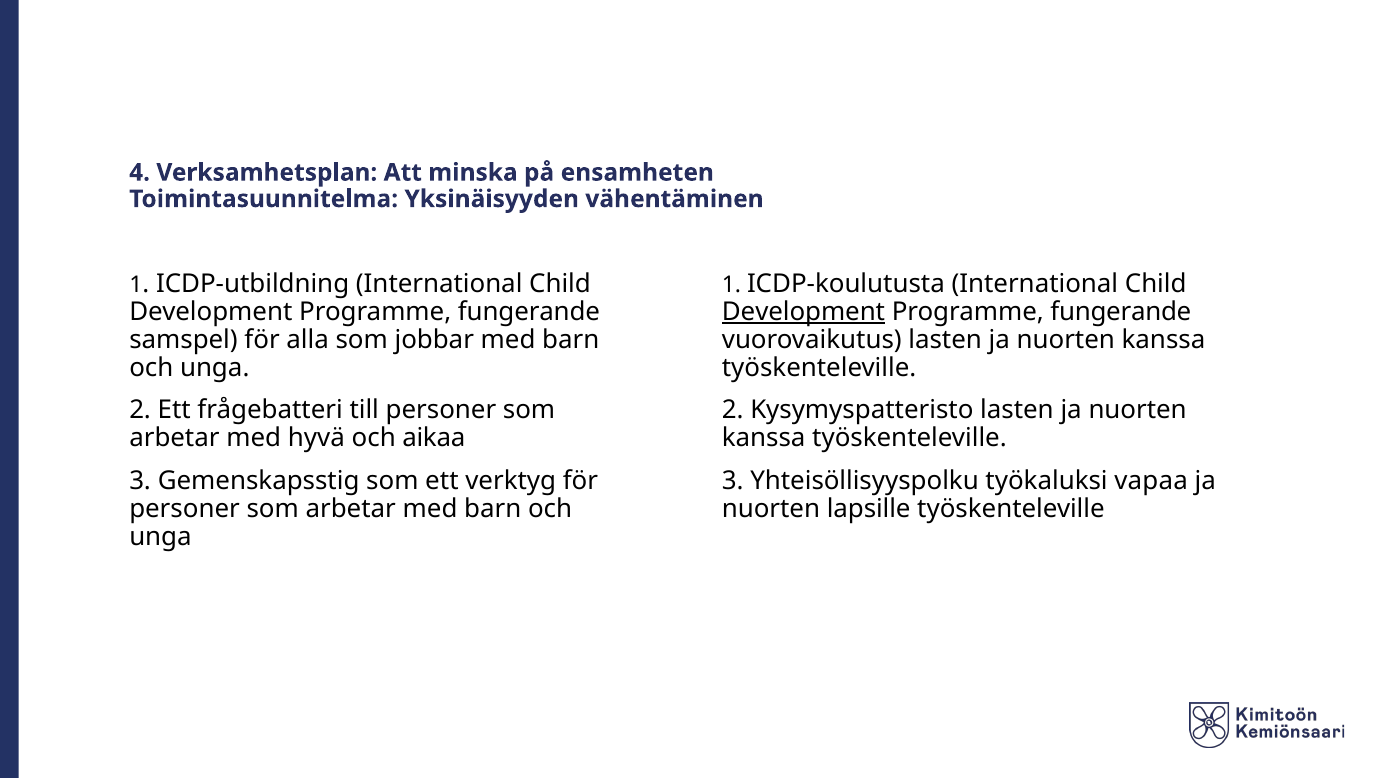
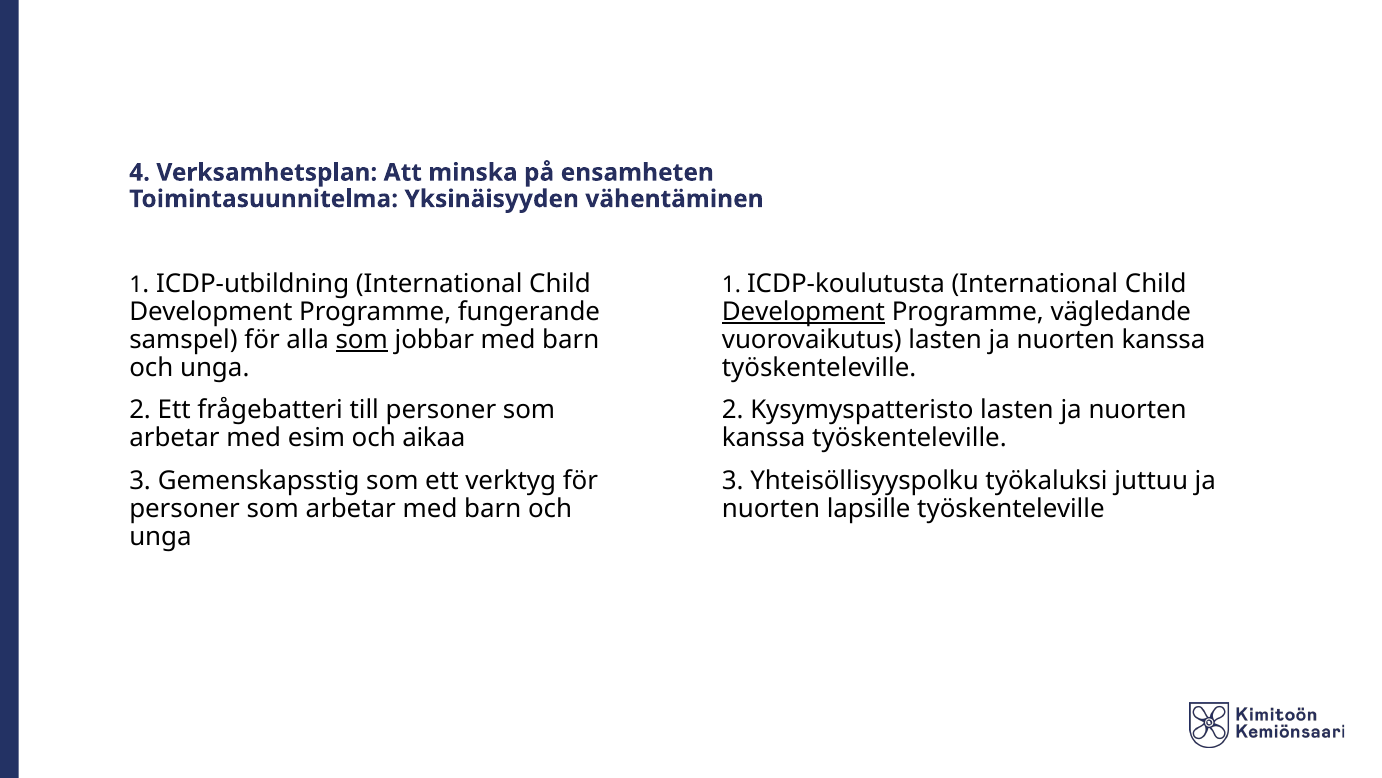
fungerande: fungerande -> vägledande (1121, 312)
som underline: none -> present (362, 340)
hyvä: hyvä -> esim (317, 438)
vapaa: vapaa -> juttuu (1151, 480)
